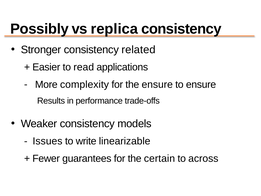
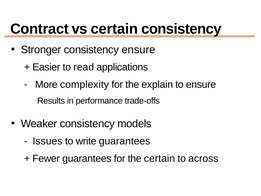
Possibly: Possibly -> Contract (39, 29)
vs replica: replica -> certain (114, 29)
consistency related: related -> ensure (139, 50)
the ensure: ensure -> explain (157, 85)
write linearizable: linearizable -> guarantees (125, 141)
